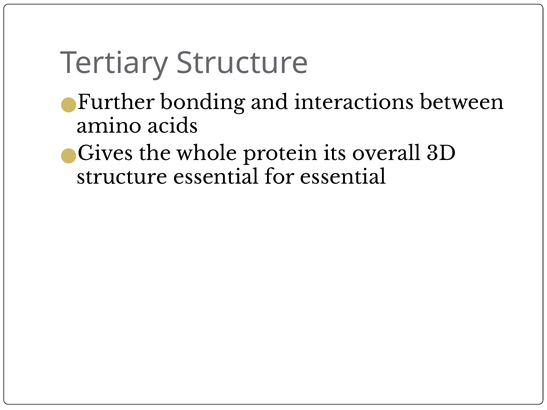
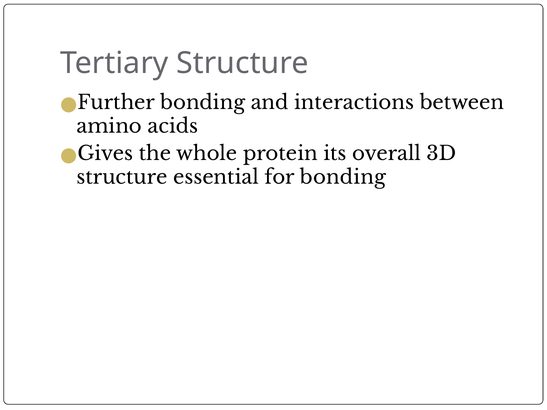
for essential: essential -> bonding (343, 177)
